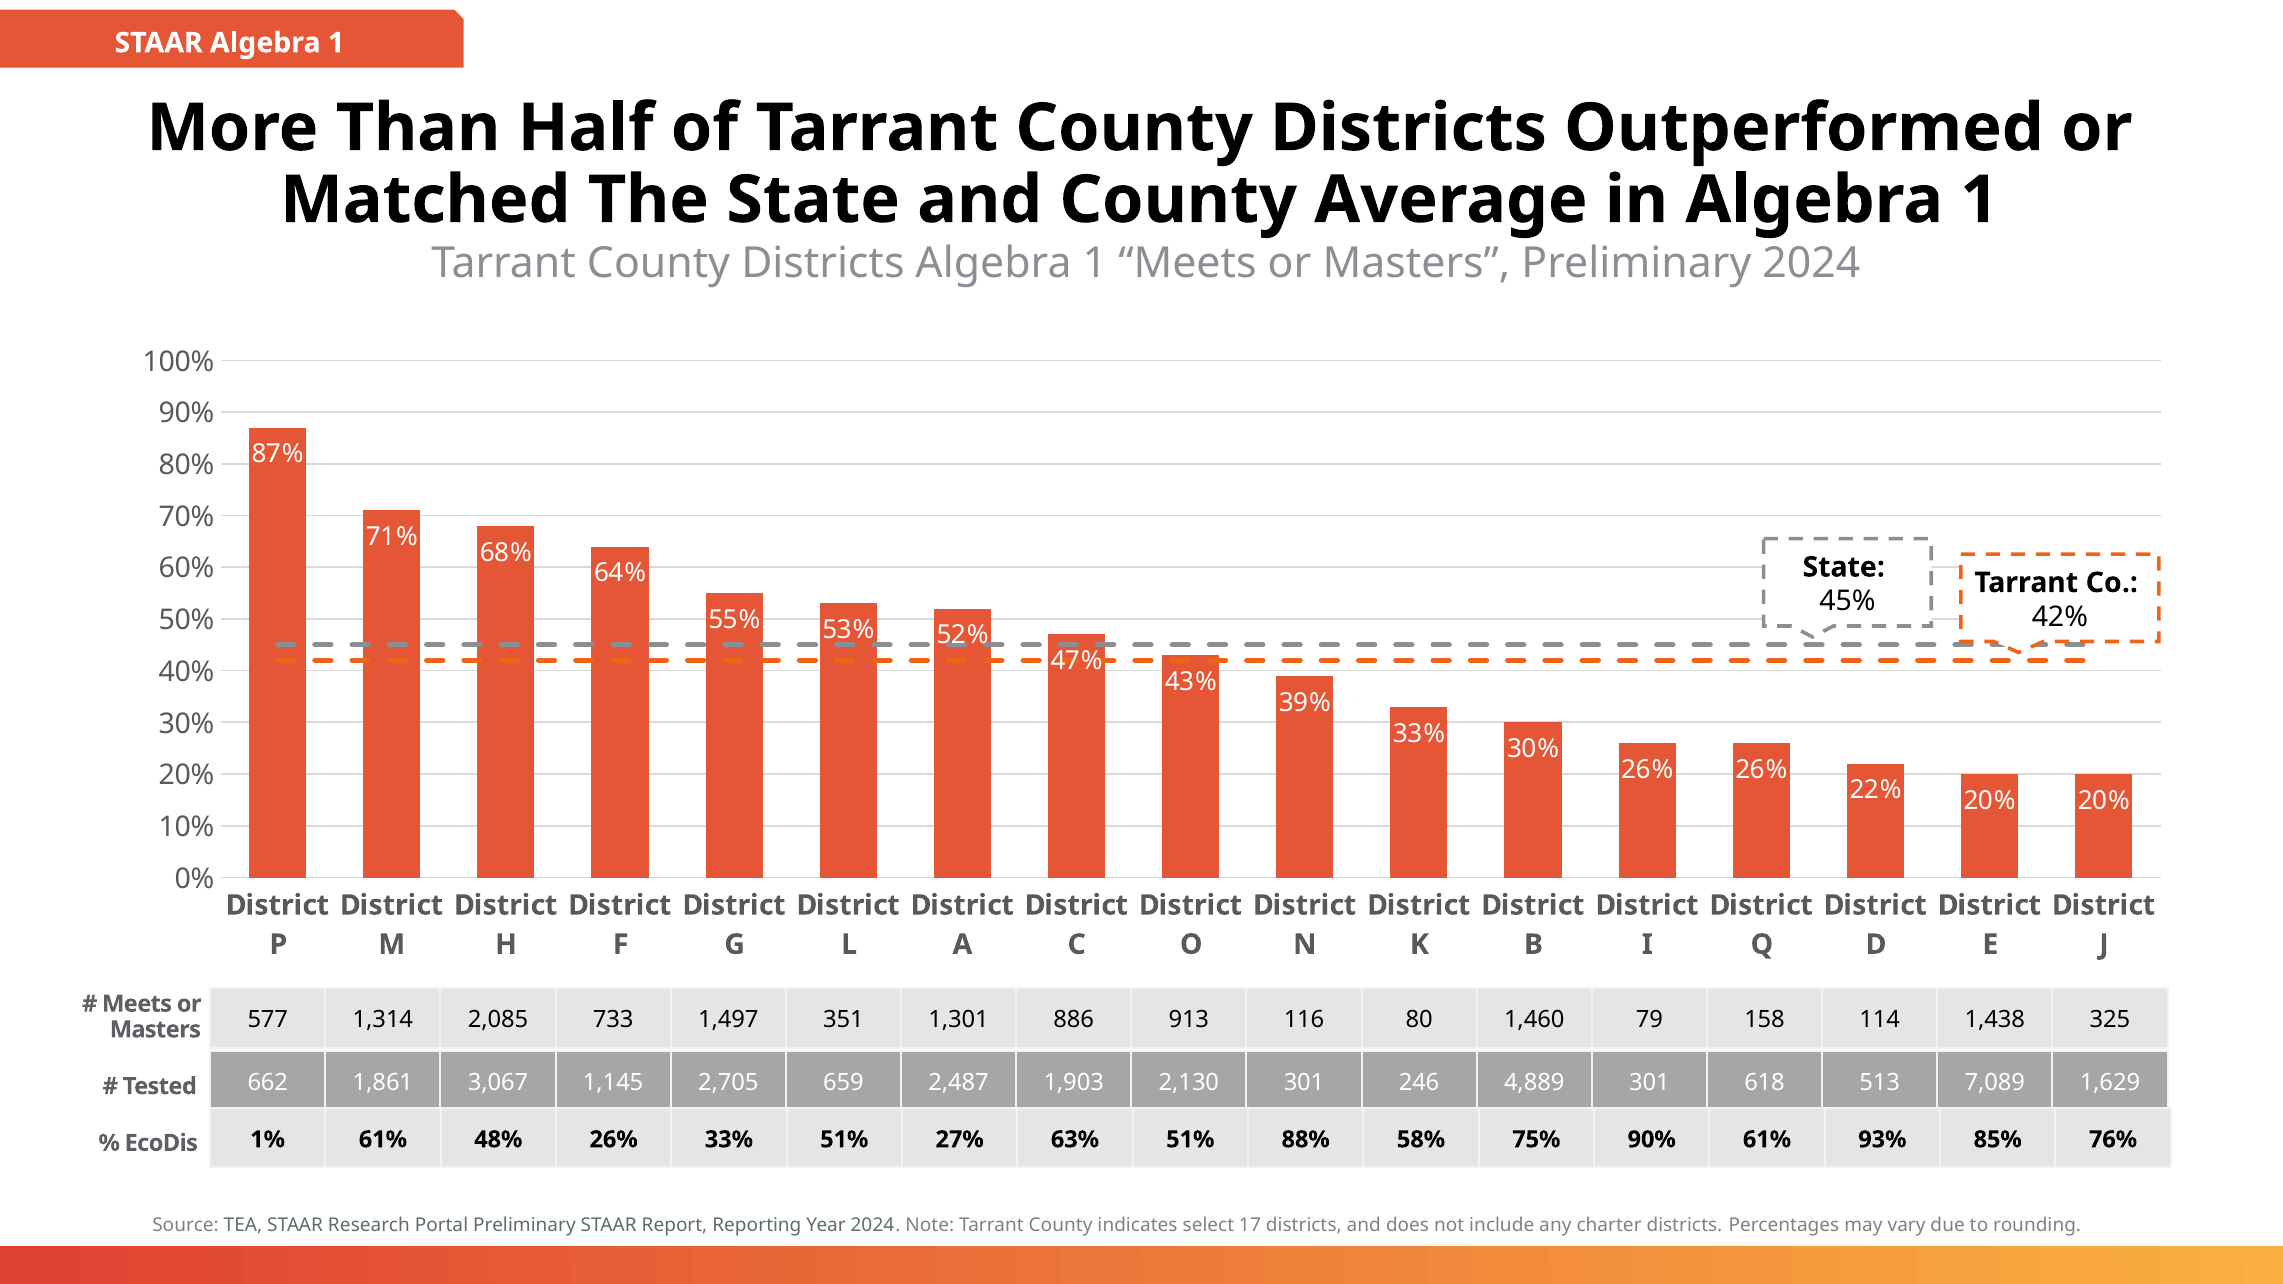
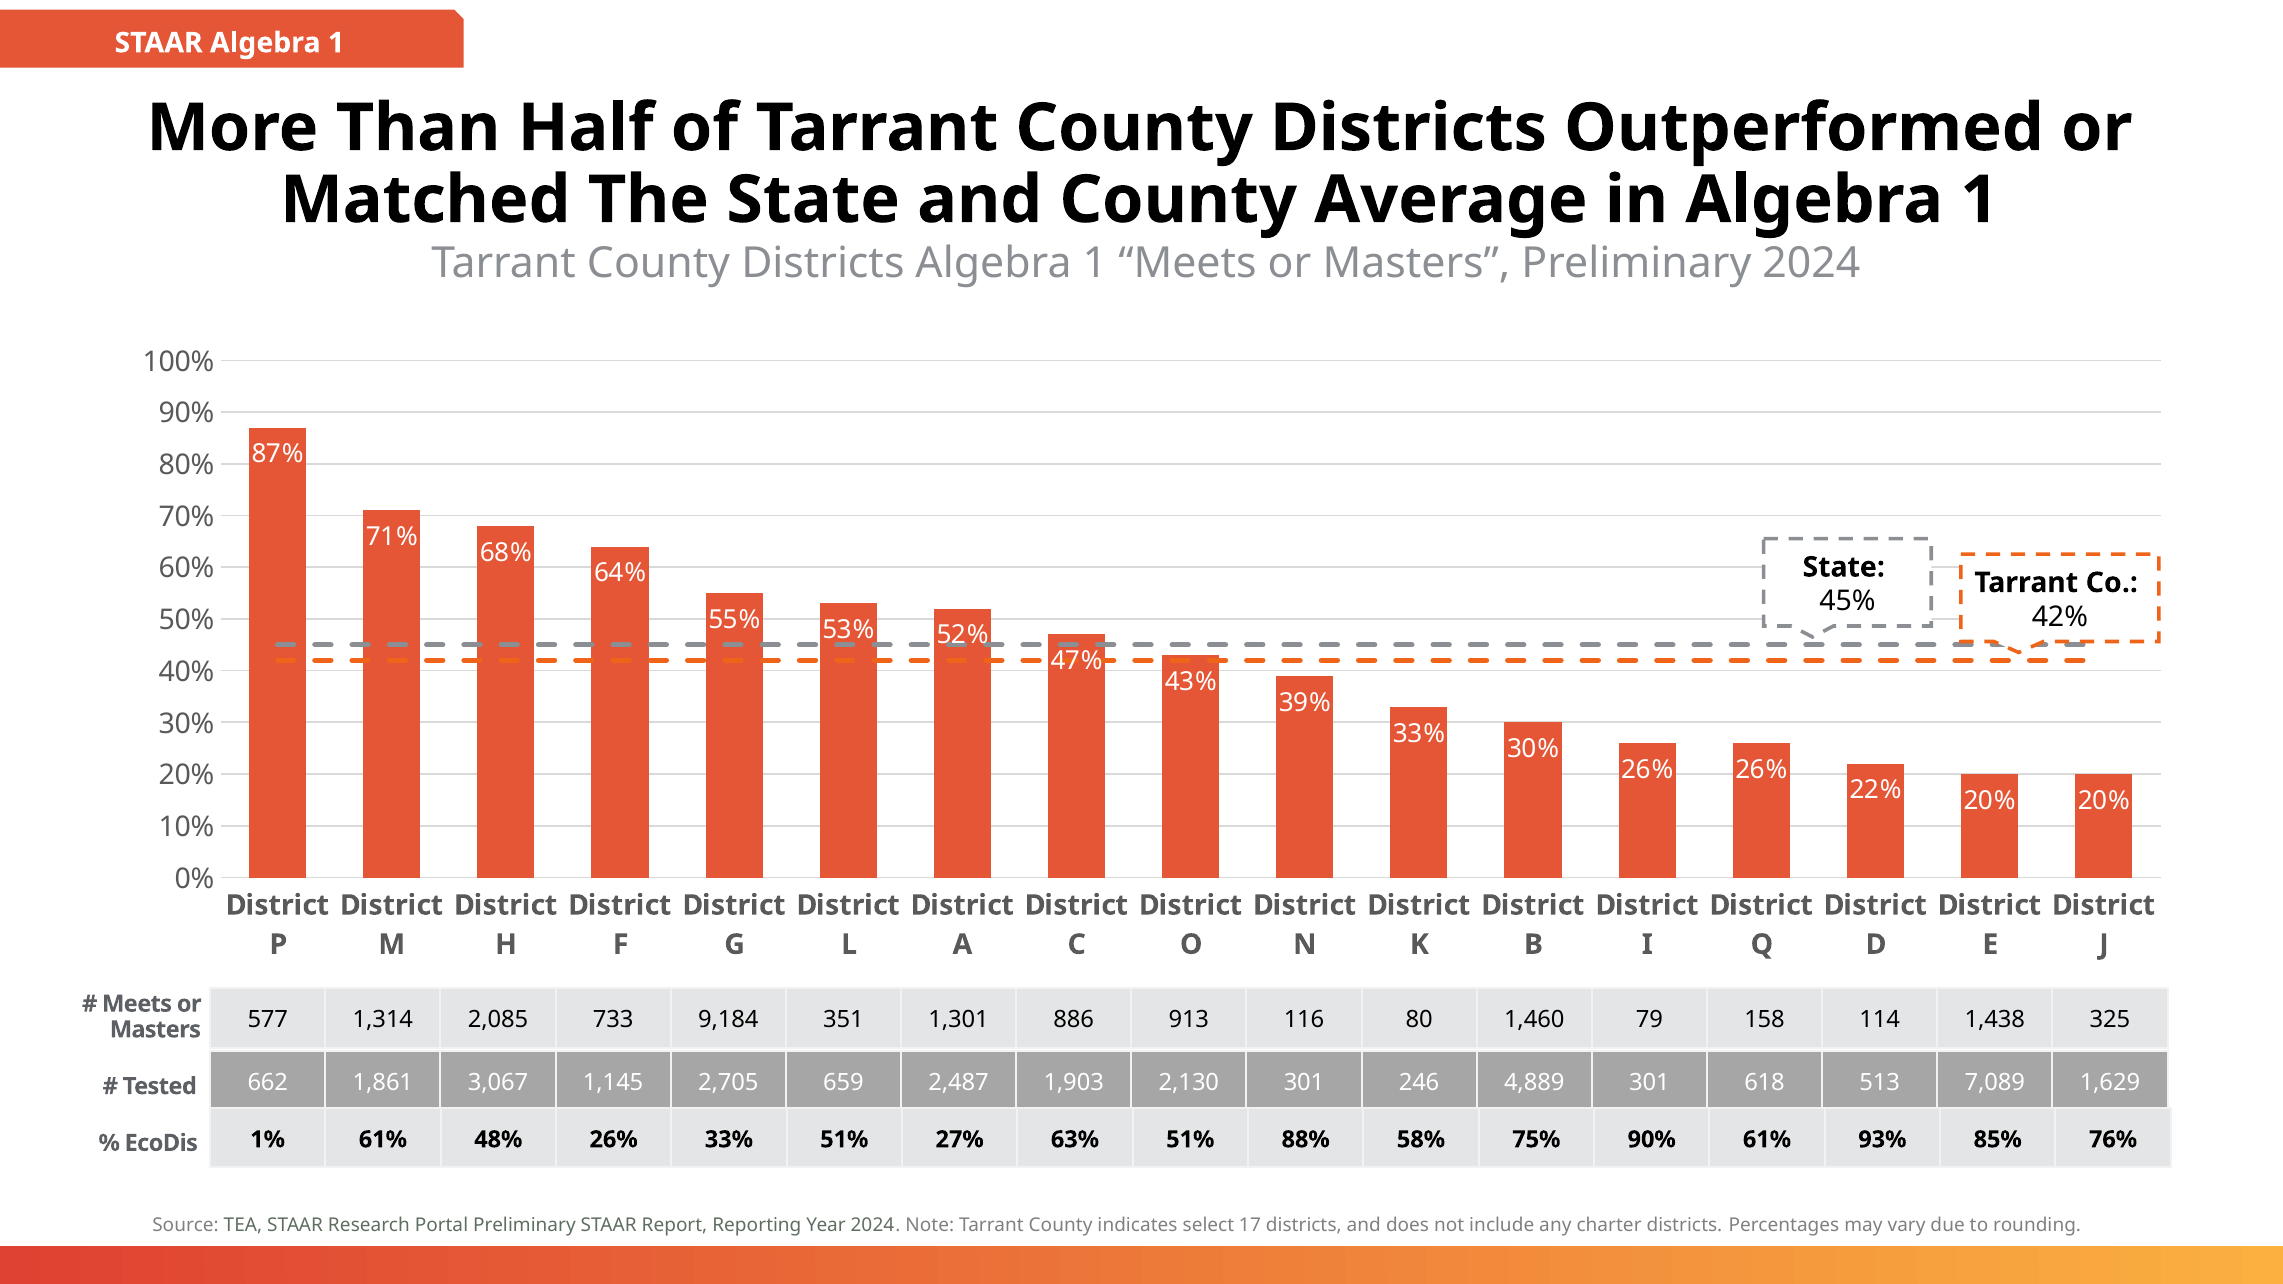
1,497: 1,497 -> 9,184 (728, 1020)
